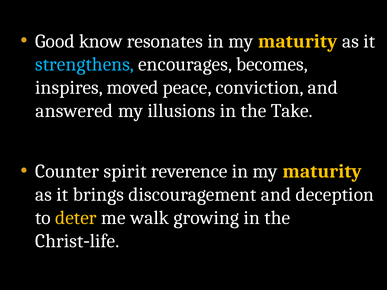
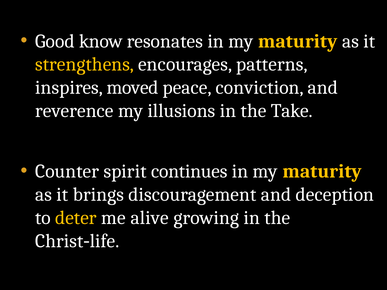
strengthens colour: light blue -> yellow (85, 64)
becomes: becomes -> patterns (272, 64)
answered: answered -> reverence (74, 111)
reverence: reverence -> continues (189, 171)
walk: walk -> alive (150, 218)
